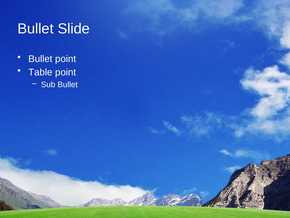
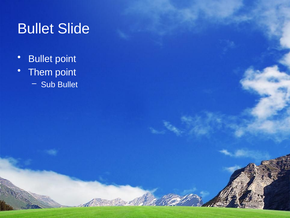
Table: Table -> Them (40, 72)
